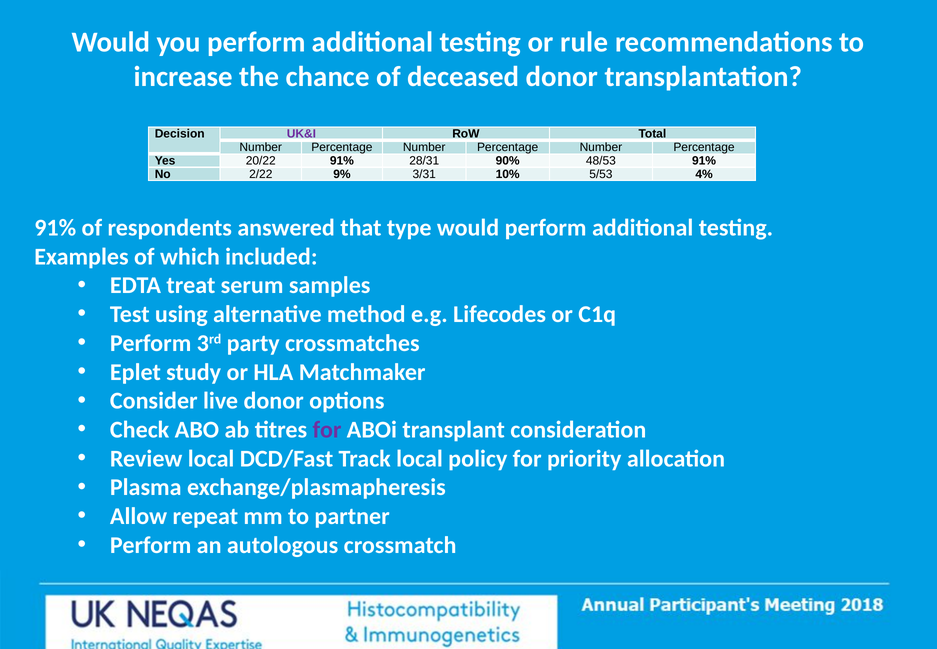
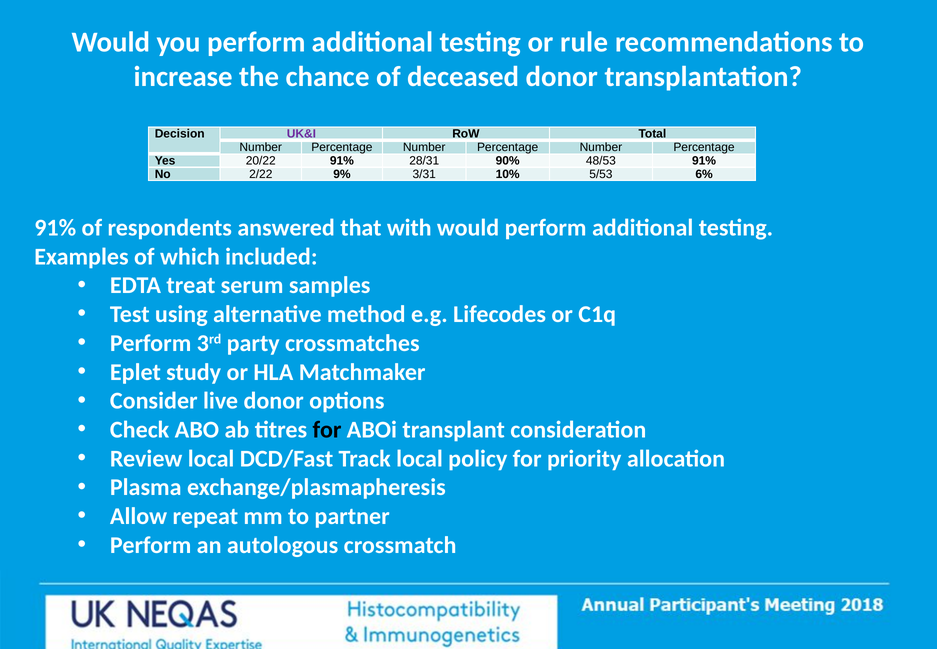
4%: 4% -> 6% (704, 174)
type: type -> with (409, 228)
for colour: purple -> black (327, 430)
